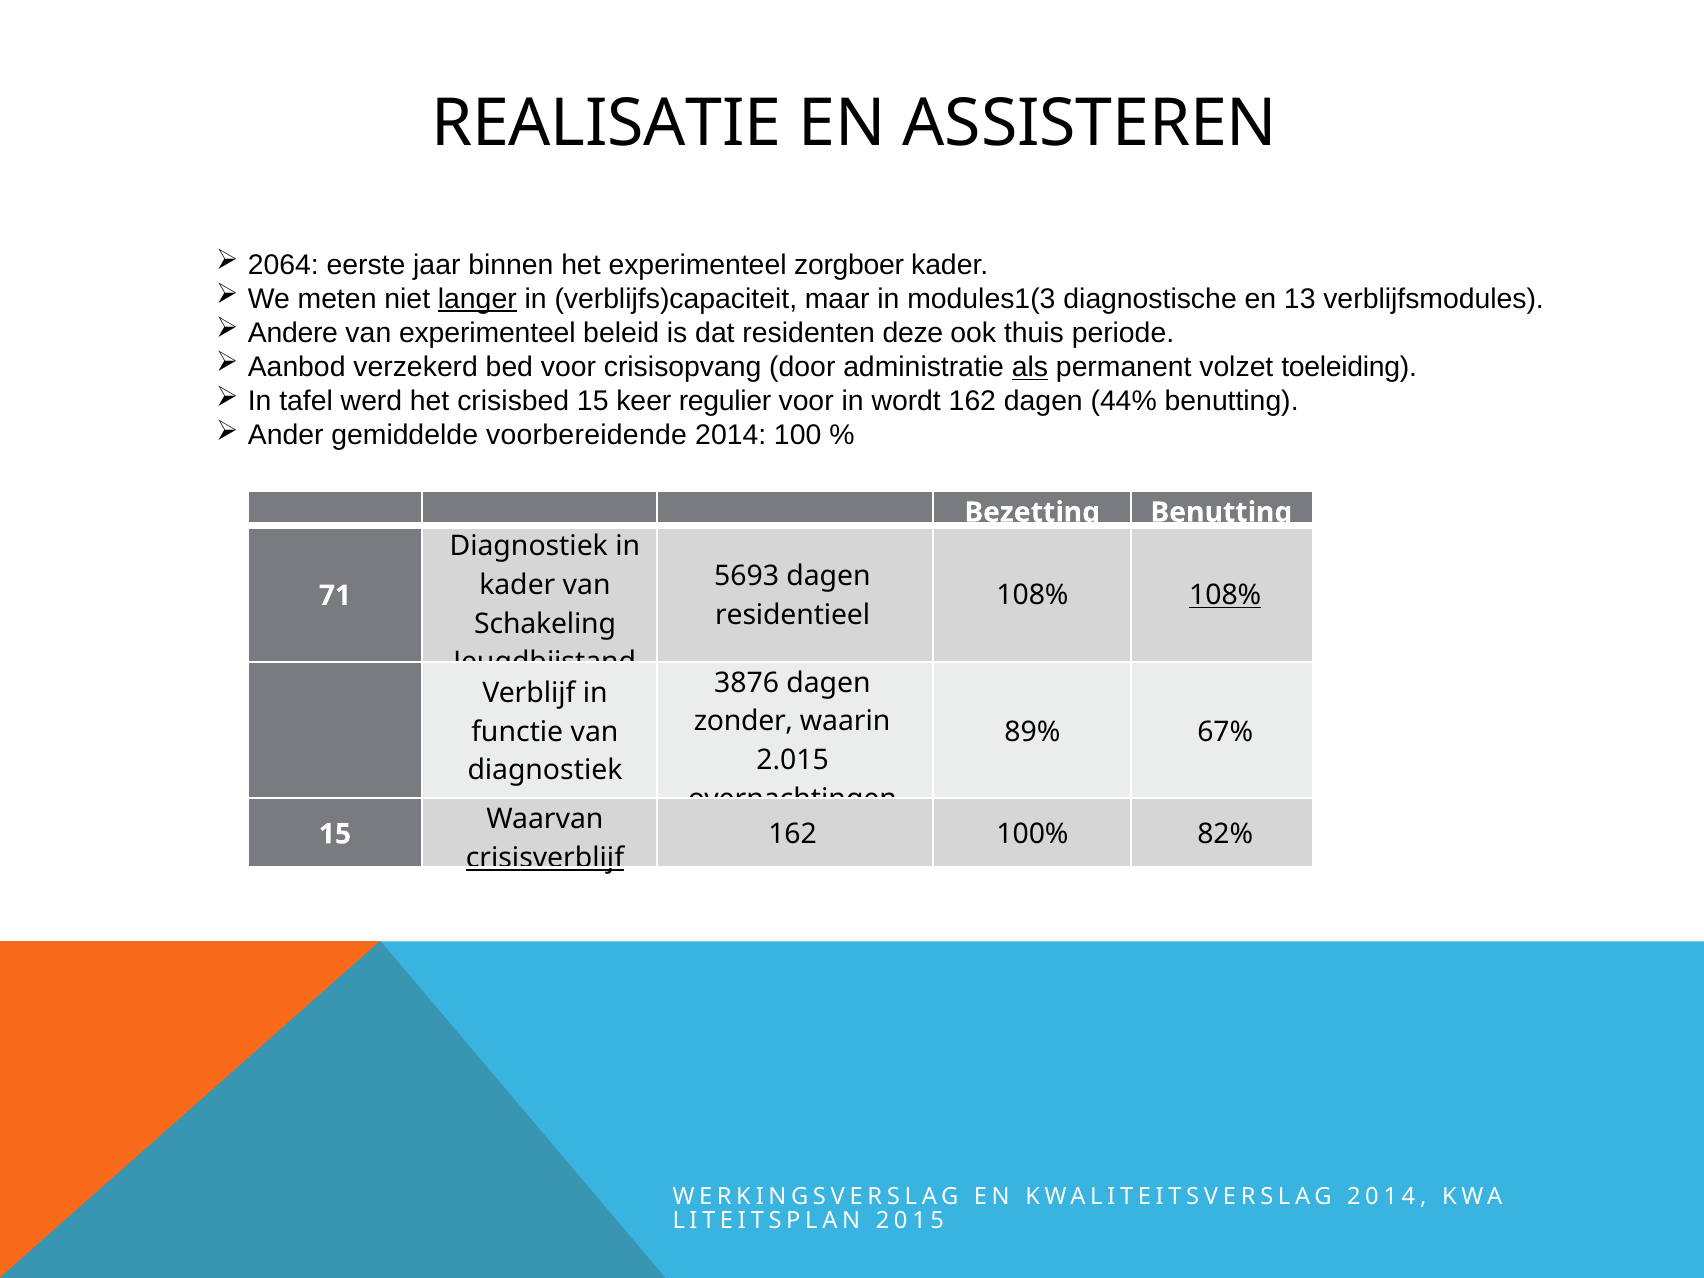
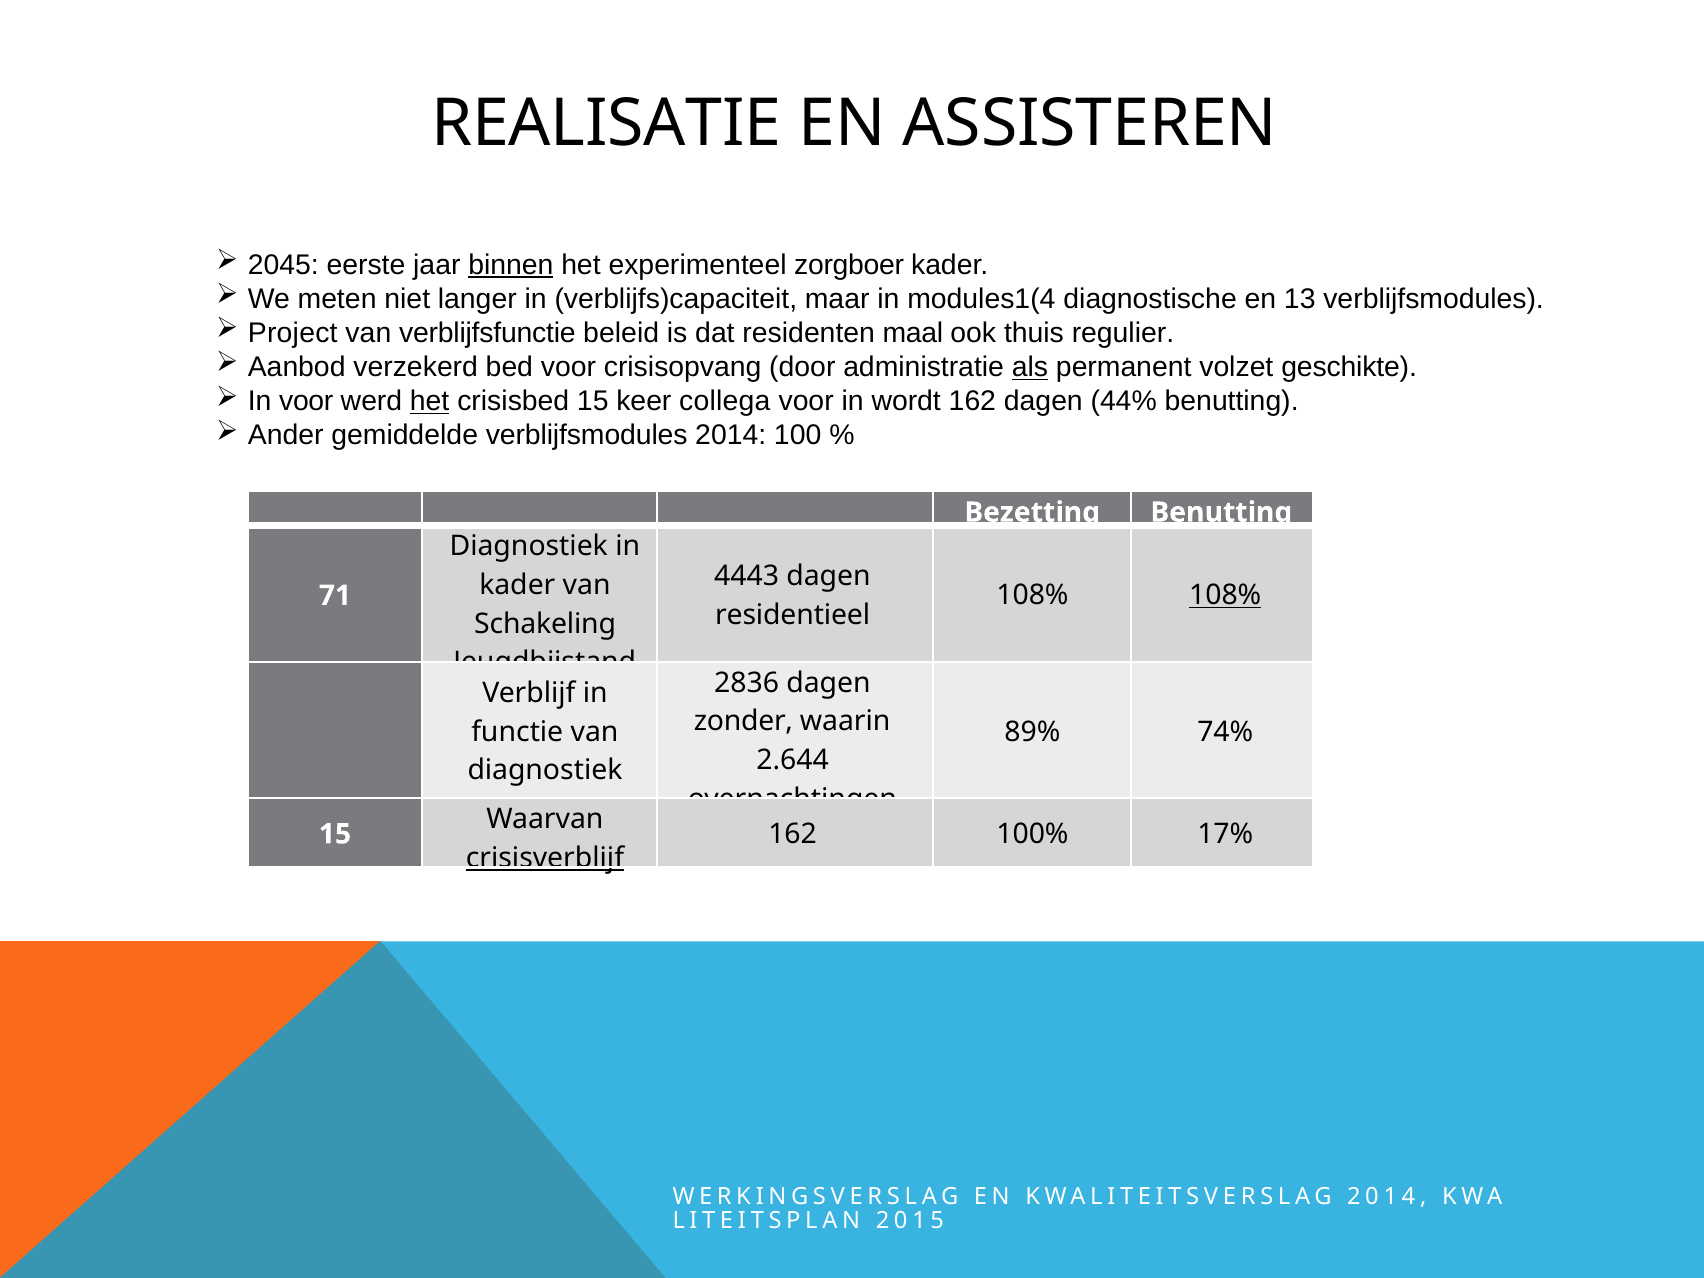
2064: 2064 -> 2045 (283, 265)
binnen underline: none -> present (511, 265)
langer underline: present -> none (477, 299)
modules1(3: modules1(3 -> modules1(4 (981, 299)
Andere: Andere -> Project (293, 333)
van experimenteel: experimenteel -> verblijfsfunctie (487, 333)
deze: deze -> maal (913, 333)
periode: periode -> regulier (1123, 333)
toeleiding: toeleiding -> geschikte (1349, 367)
In tafel: tafel -> voor (306, 401)
het underline: none -> present (430, 401)
regulier: regulier -> collega (725, 401)
gemiddelde voorbereidende: voorbereidende -> verblijfsmodules (587, 435)
5693: 5693 -> 4443 (747, 576)
3876: 3876 -> 2836 (747, 683)
67%: 67% -> 74% (1225, 732)
2.015: 2.015 -> 2.644 (793, 760)
82%: 82% -> 17% (1225, 834)
